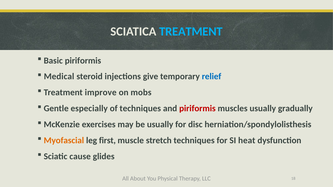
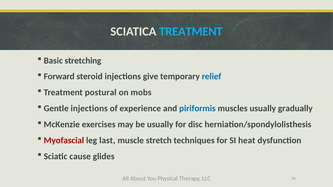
Basic piriformis: piriformis -> stretching (83, 61)
Medical: Medical -> Forward (59, 77)
improve: improve -> postural (101, 93)
Gentle especially: especially -> injections (89, 109)
of techniques: techniques -> experience (140, 109)
piriformis colour: red -> blue (197, 109)
Myofascial colour: orange -> red (64, 141)
first: first -> last (107, 141)
